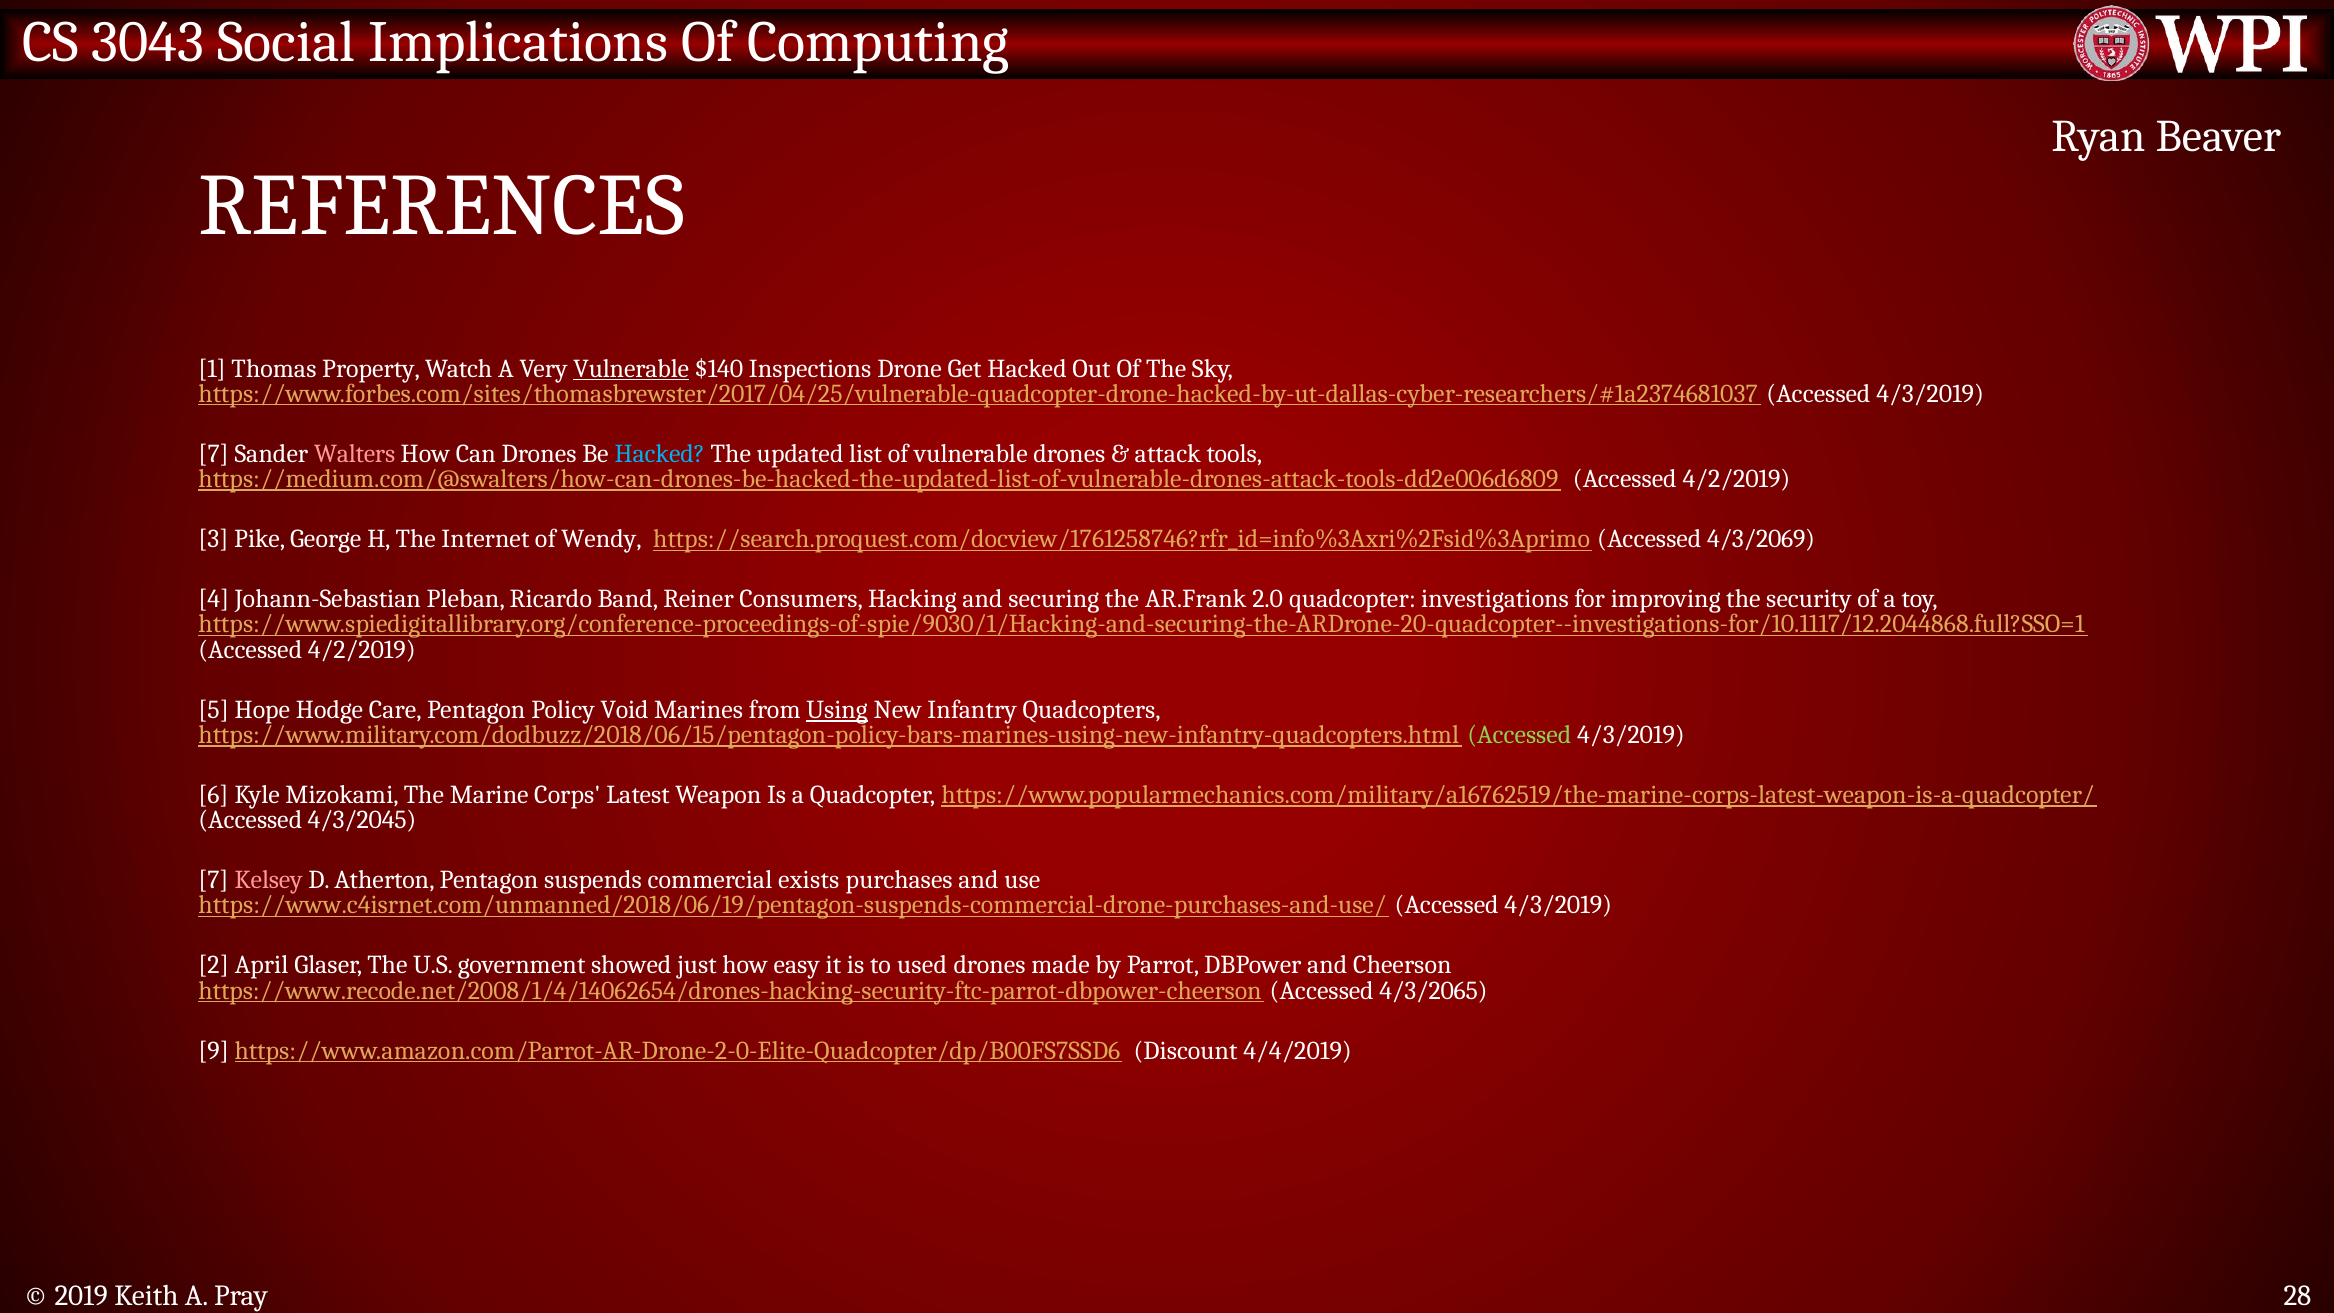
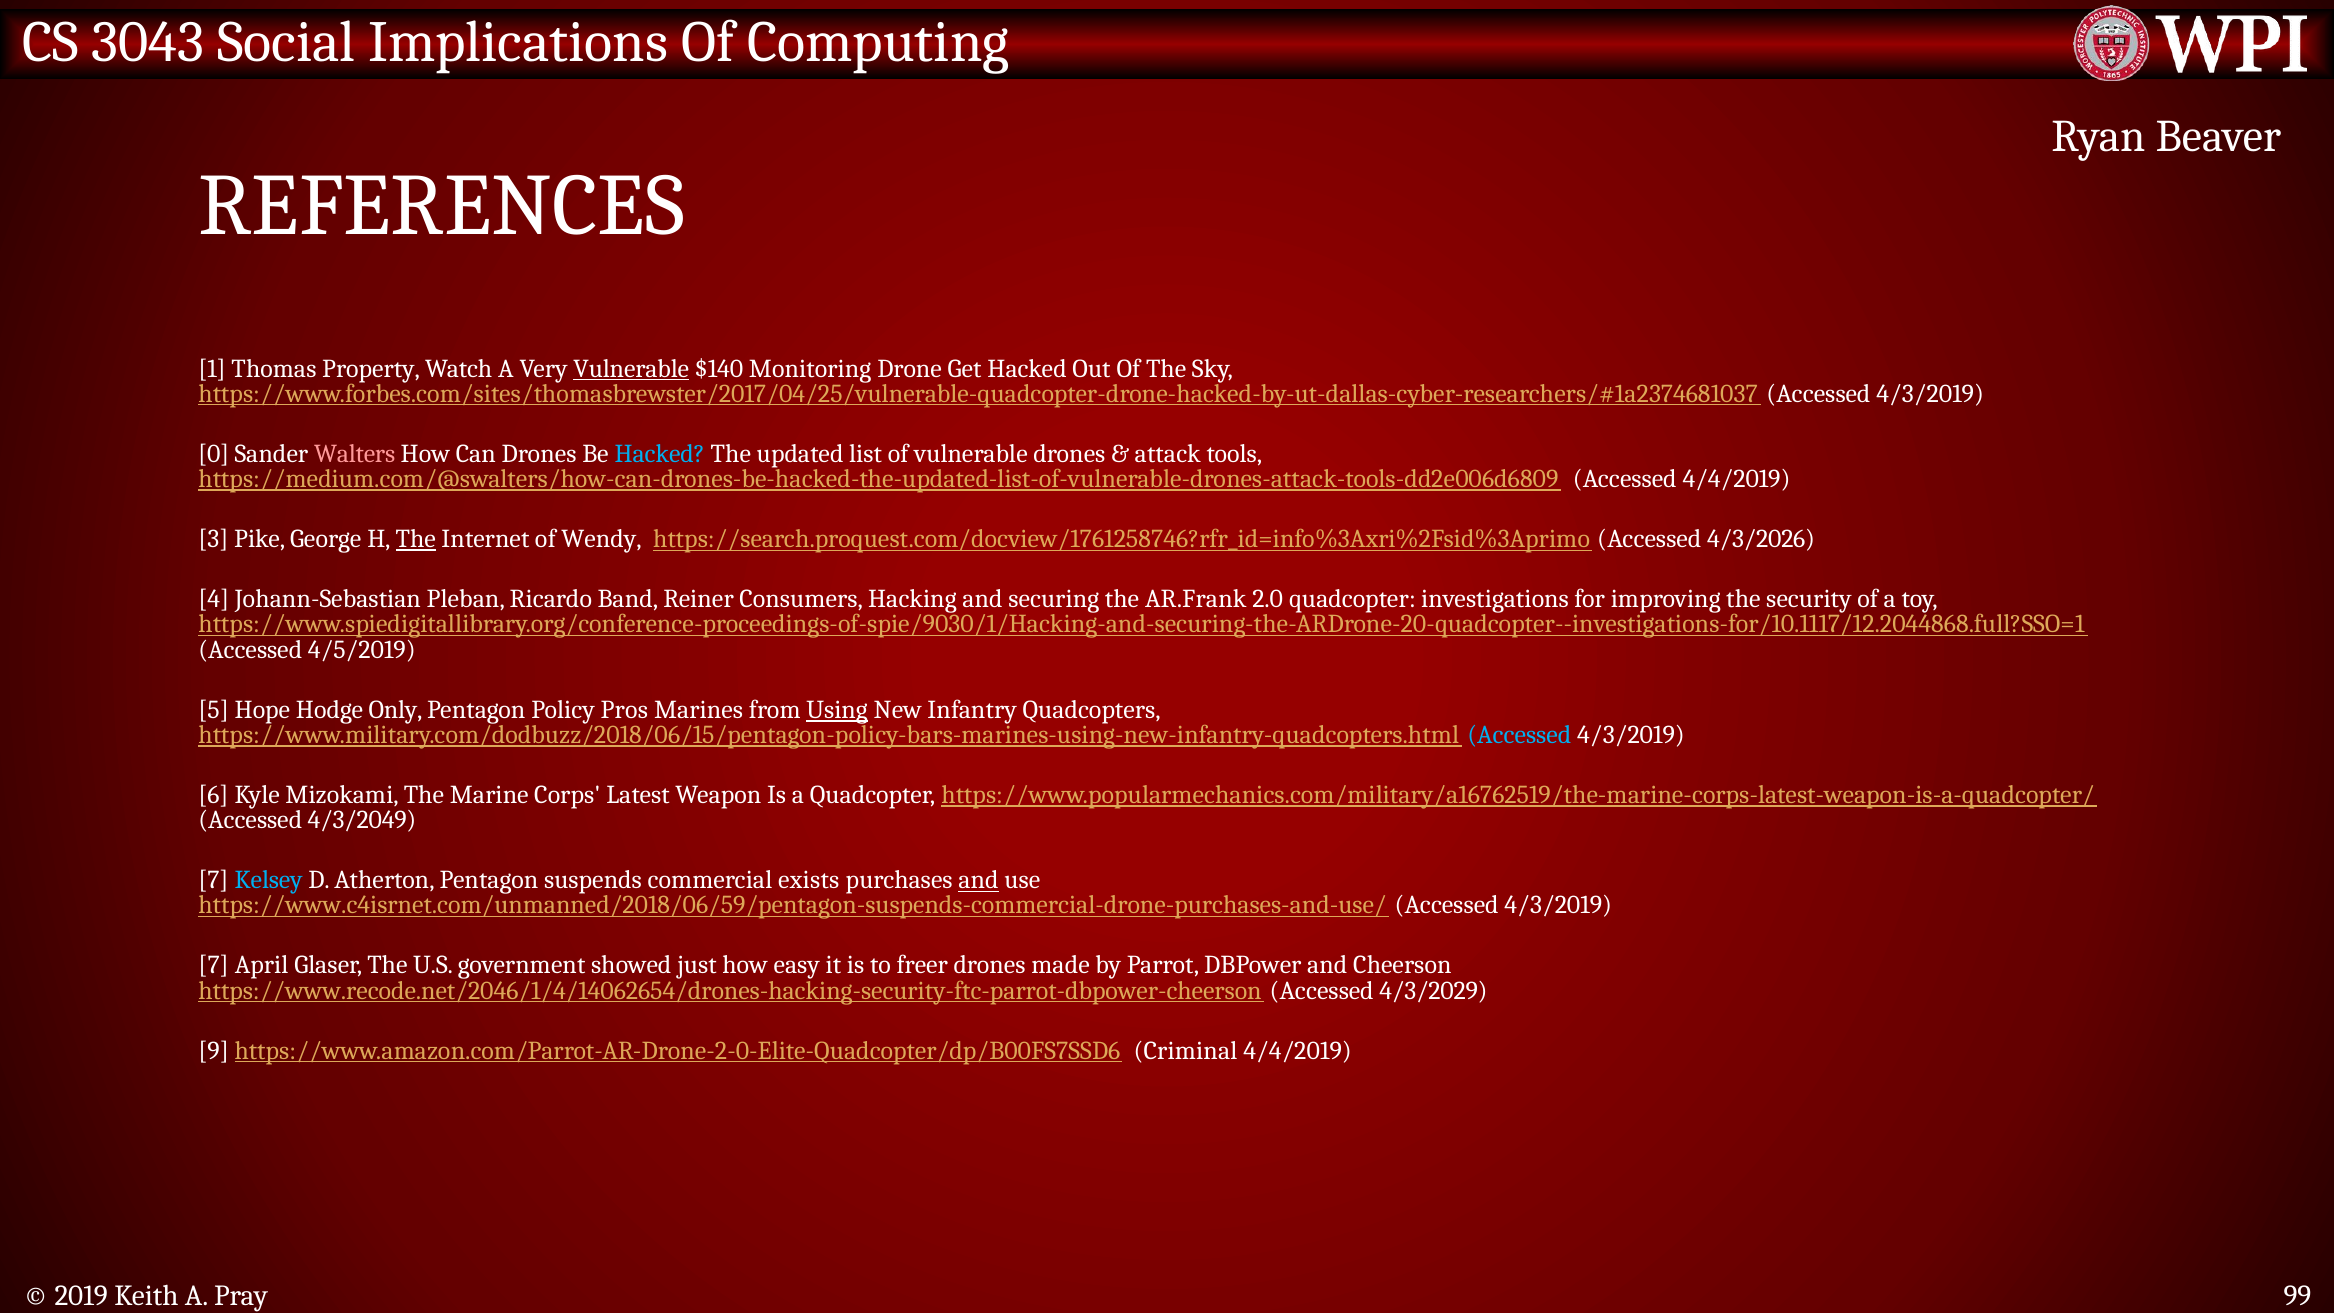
Inspections: Inspections -> Monitoring (810, 368)
7: 7 -> 0 (214, 454)
4/2/2019: 4/2/2019 -> 4/4/2019 (1737, 479)
The underline: none -> present (416, 539)
4/3/2069: 4/3/2069 -> 4/3/2026 (1761, 539)
4/2/2019: 4/2/2019 -> 4/5/2019 (362, 649)
Care: Care -> Only (395, 710)
Void: Void -> Pros (624, 710)
Accessed colour: light green -> light blue (1519, 735)
4/3/2045: 4/3/2045 -> 4/3/2049 (362, 820)
Kelsey colour: pink -> light blue (269, 880)
and underline: none -> present (978, 880)
https://www.c4isrnet.com/unmanned/2018/06/19/pentagon-suspends-commercial-drone-purchases-and-use/: https://www.c4isrnet.com/unmanned/2018/06/19/pentagon-suspends-commercial-drone-purchases-and-use/ -> https://www.c4isrnet.com/unmanned/2018/06/59/pentagon-suspends-commercial-drone-purchases-and-use/ (793, 905)
2: 2 -> 7 (214, 965)
used: used -> freer (922, 965)
https://www.recode.net/2008/1/4/14062654/drones-hacking-security-ftc-parrot-dbpower-cheerson: https://www.recode.net/2008/1/4/14062654/drones-hacking-security-ftc-parrot-dbpower-cheerson -> https://www.recode.net/2046/1/4/14062654/drones-hacking-security-ftc-parrot-dbpower-cheerson (730, 991)
4/3/2065: 4/3/2065 -> 4/3/2029 (1433, 991)
Discount: Discount -> Criminal (1185, 1051)
28: 28 -> 99 (2298, 1296)
